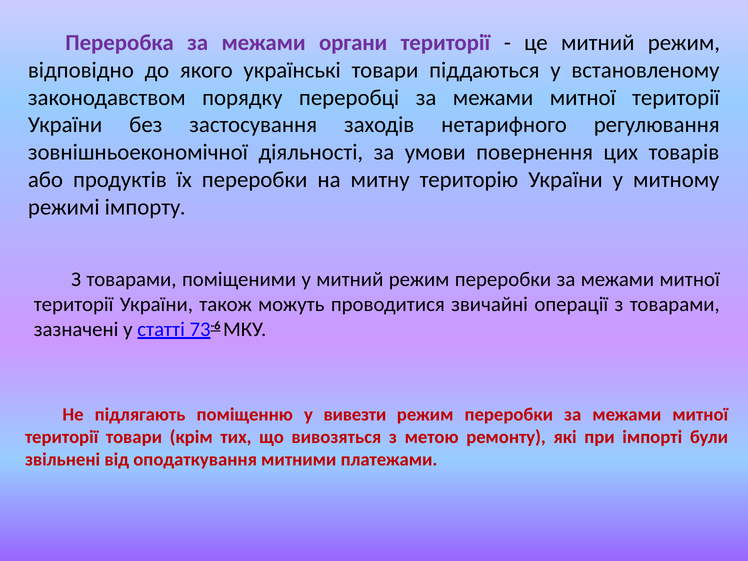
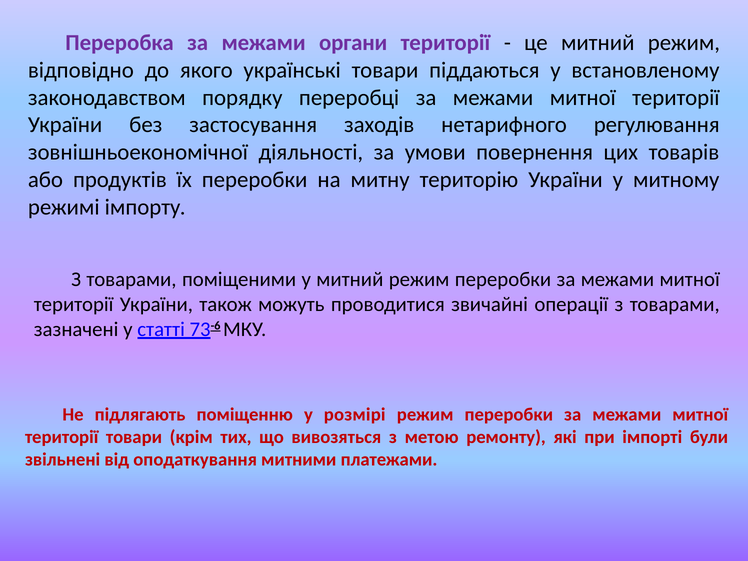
вивезти: вивезти -> розмірі (355, 414)
